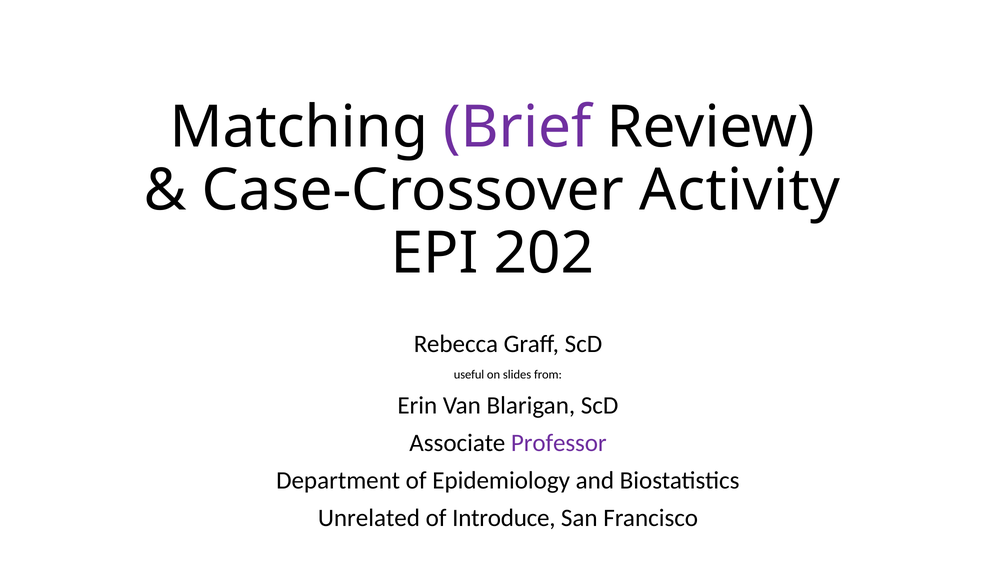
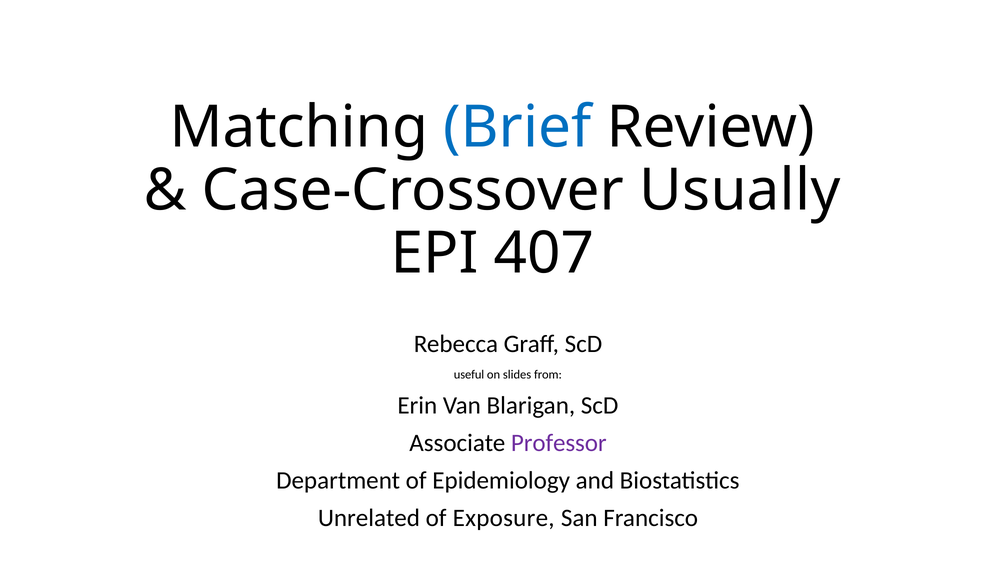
Brief colour: purple -> blue (517, 127)
Activity: Activity -> Usually (740, 191)
202: 202 -> 407 (544, 254)
Introduce: Introduce -> Exposure (504, 518)
